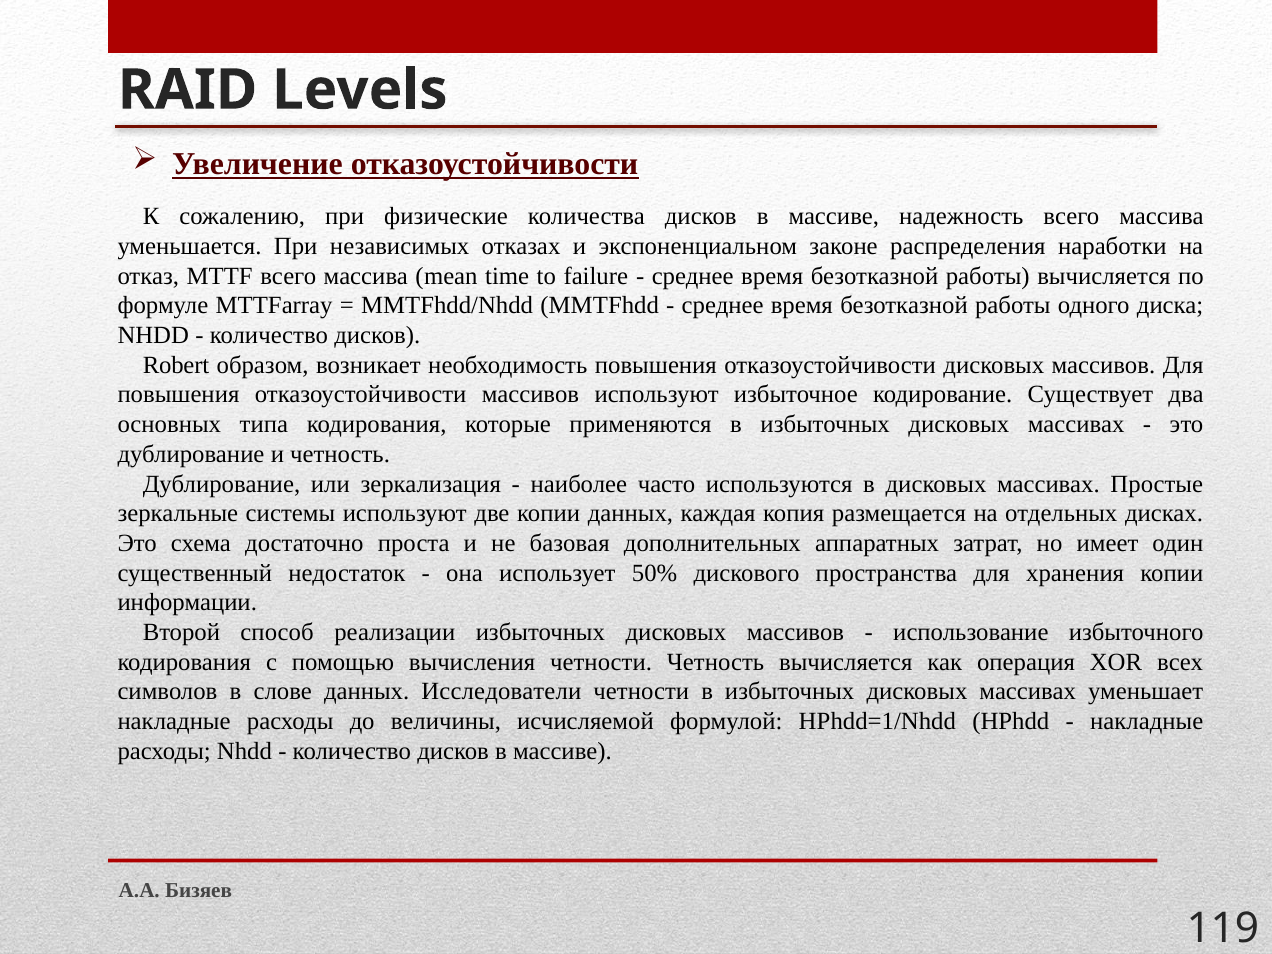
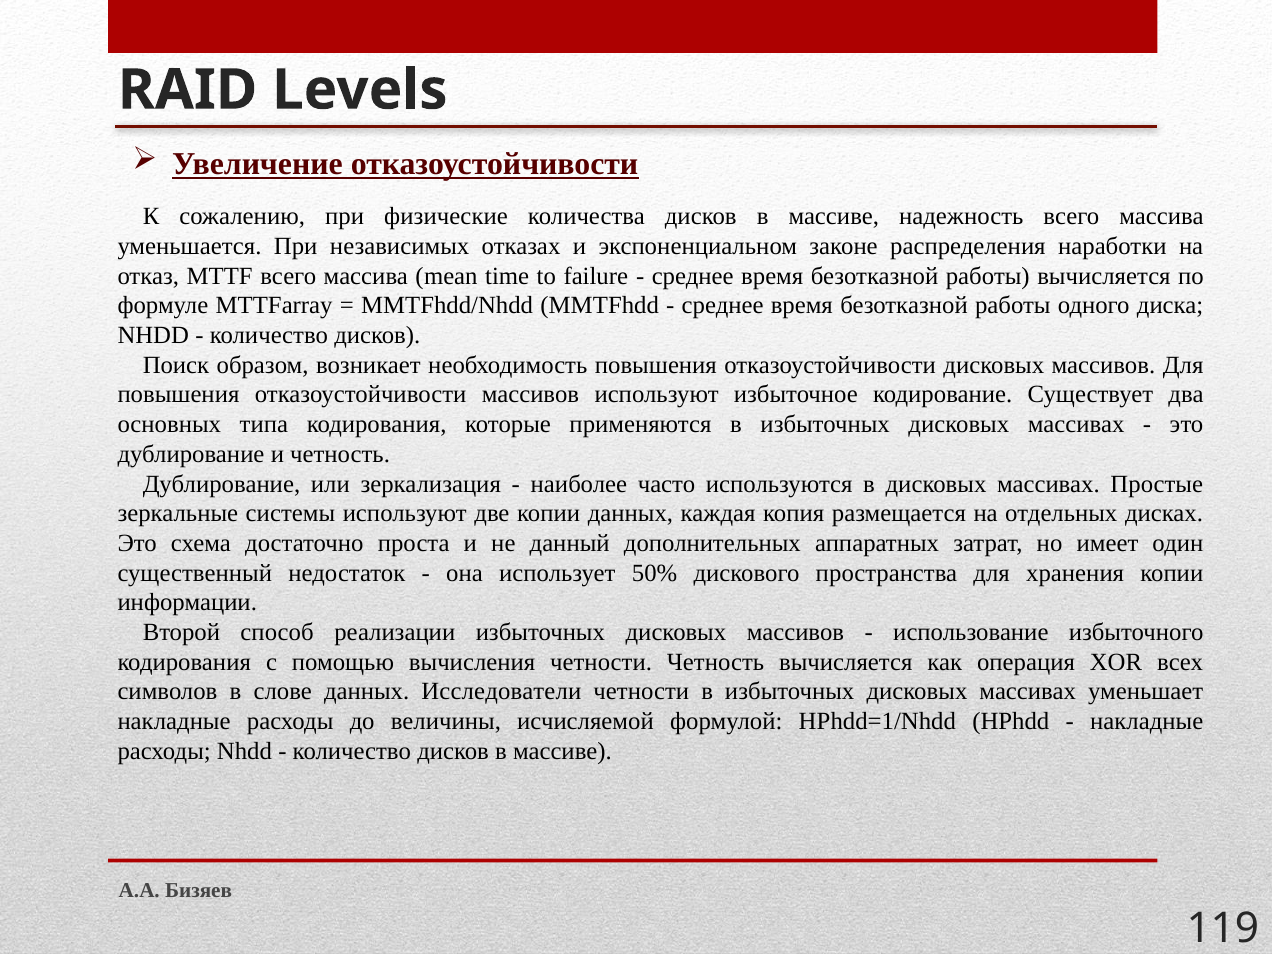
Robert: Robert -> Поиск (176, 365)
базовая: базовая -> данный (570, 543)
